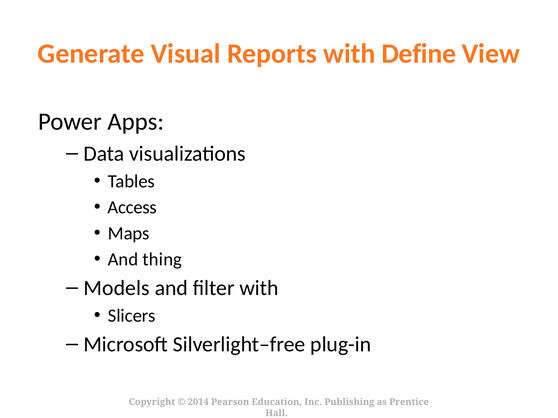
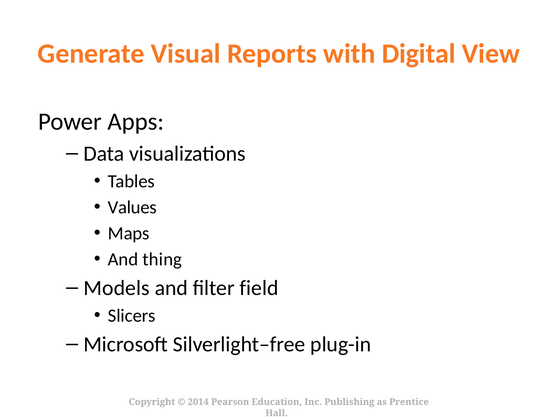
Define: Define -> Digital (419, 54)
Access: Access -> Values (132, 207)
filter with: with -> field (259, 288)
